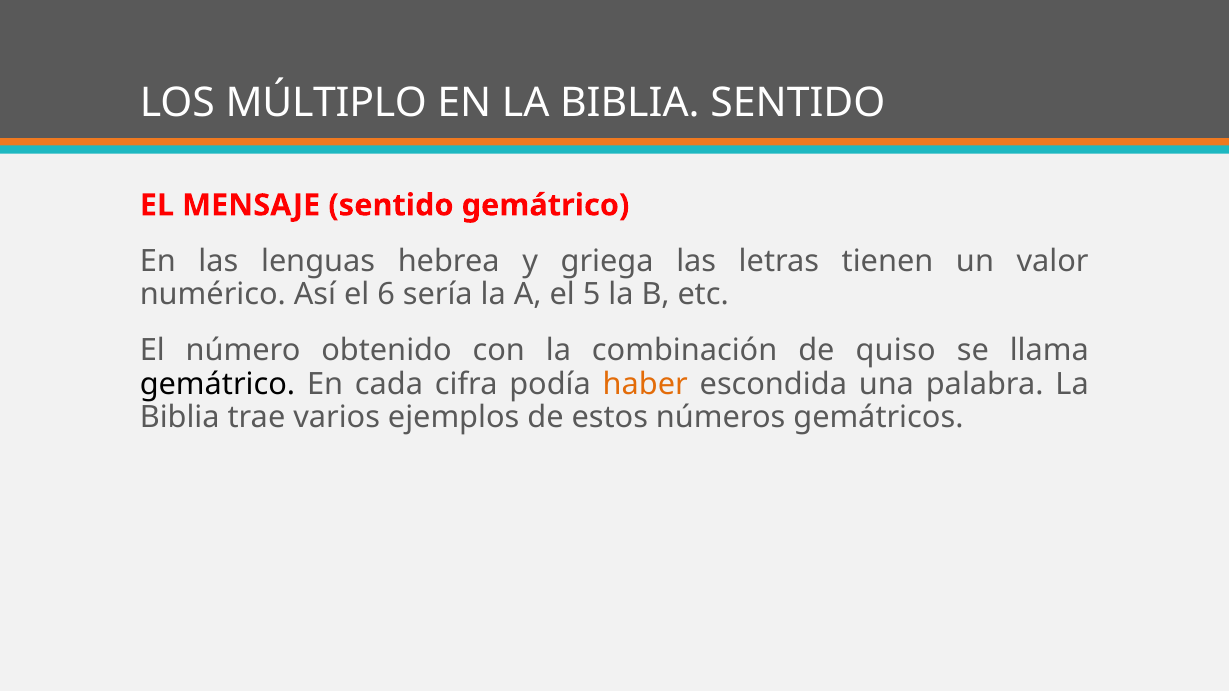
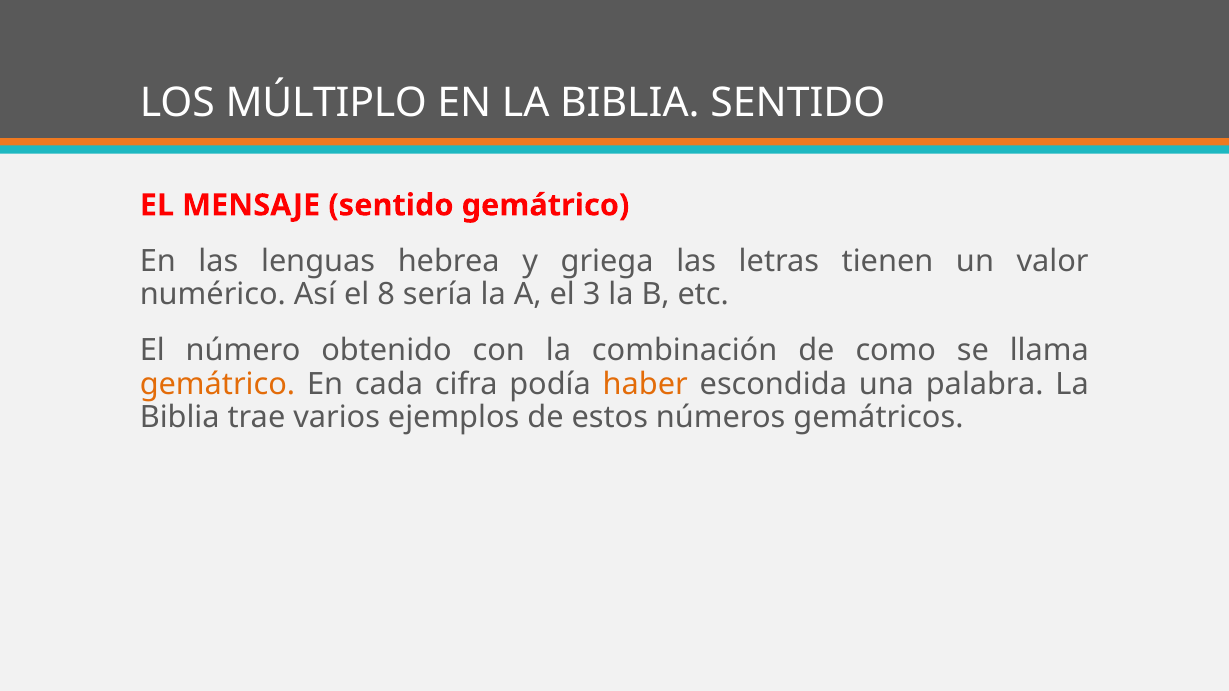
6: 6 -> 8 (386, 295)
5: 5 -> 3 (592, 295)
quiso: quiso -> como (896, 351)
gemátrico colour: black -> orange (217, 384)
